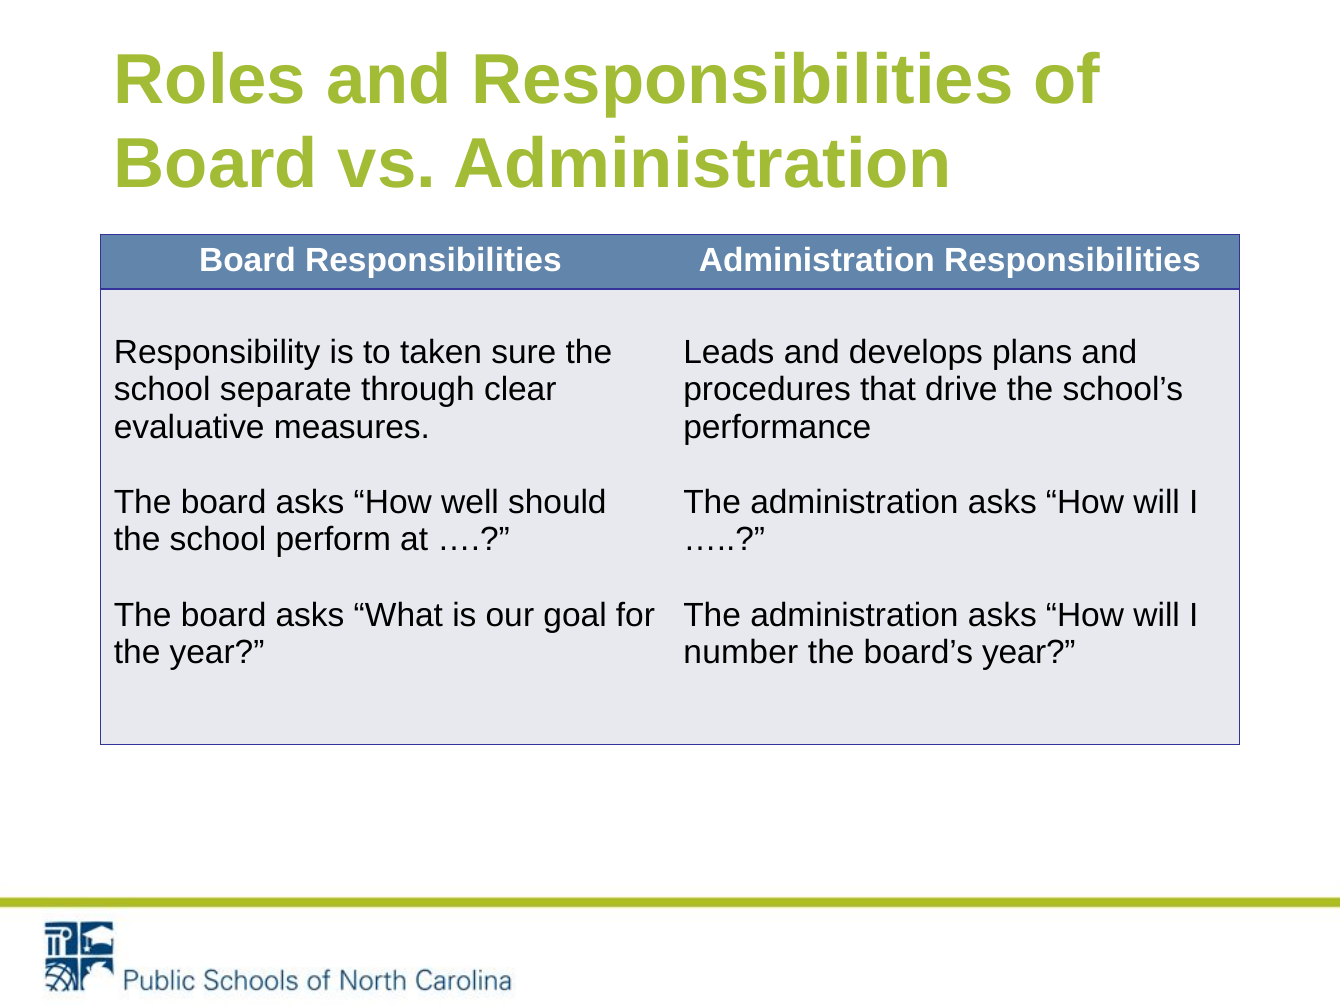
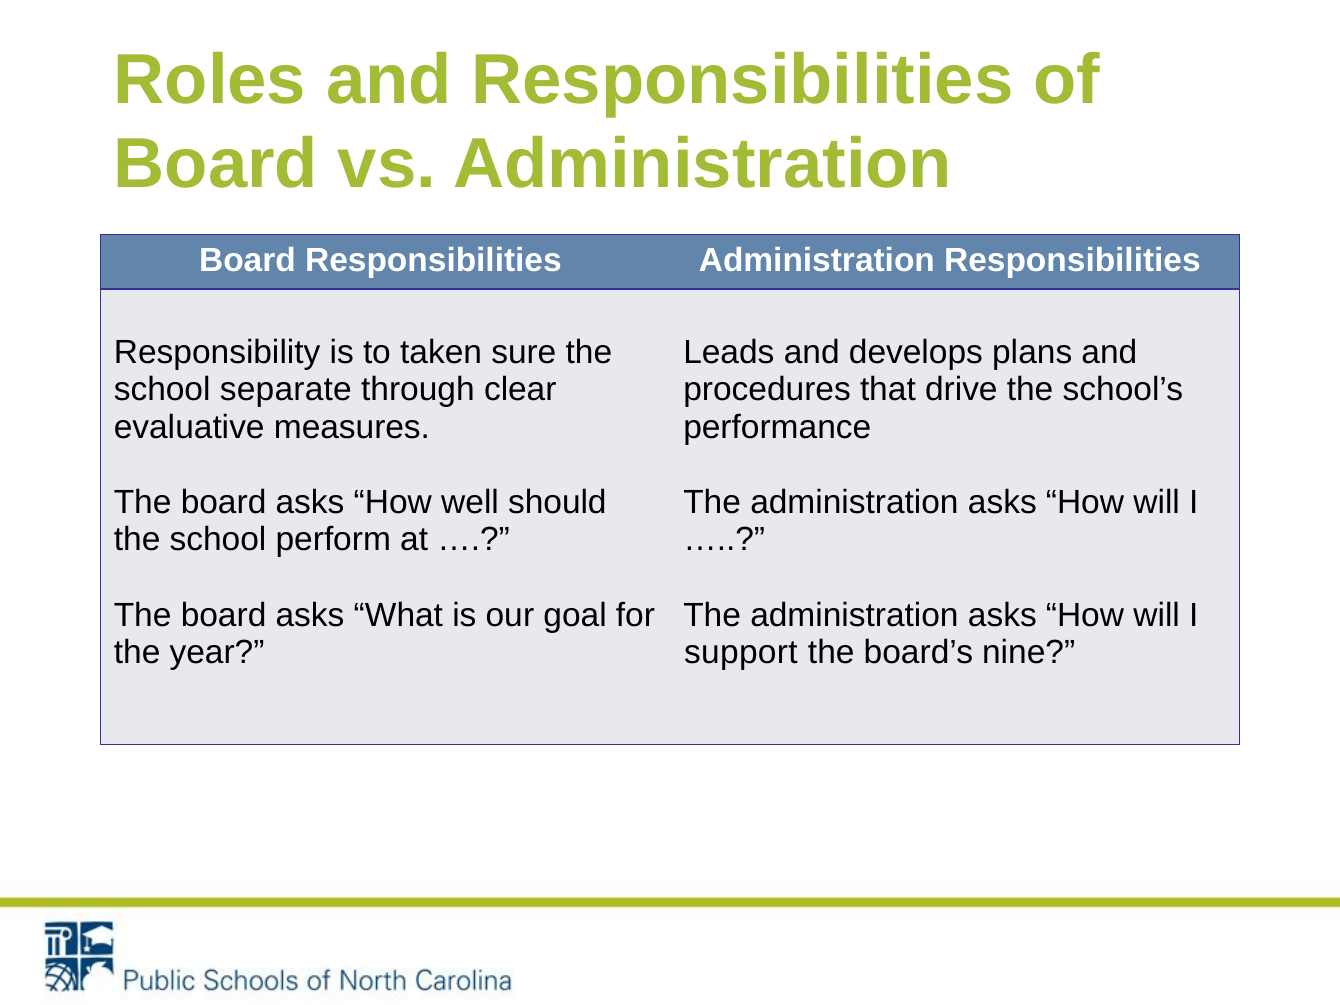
number: number -> support (741, 652)
board’s year: year -> nine (1029, 652)
